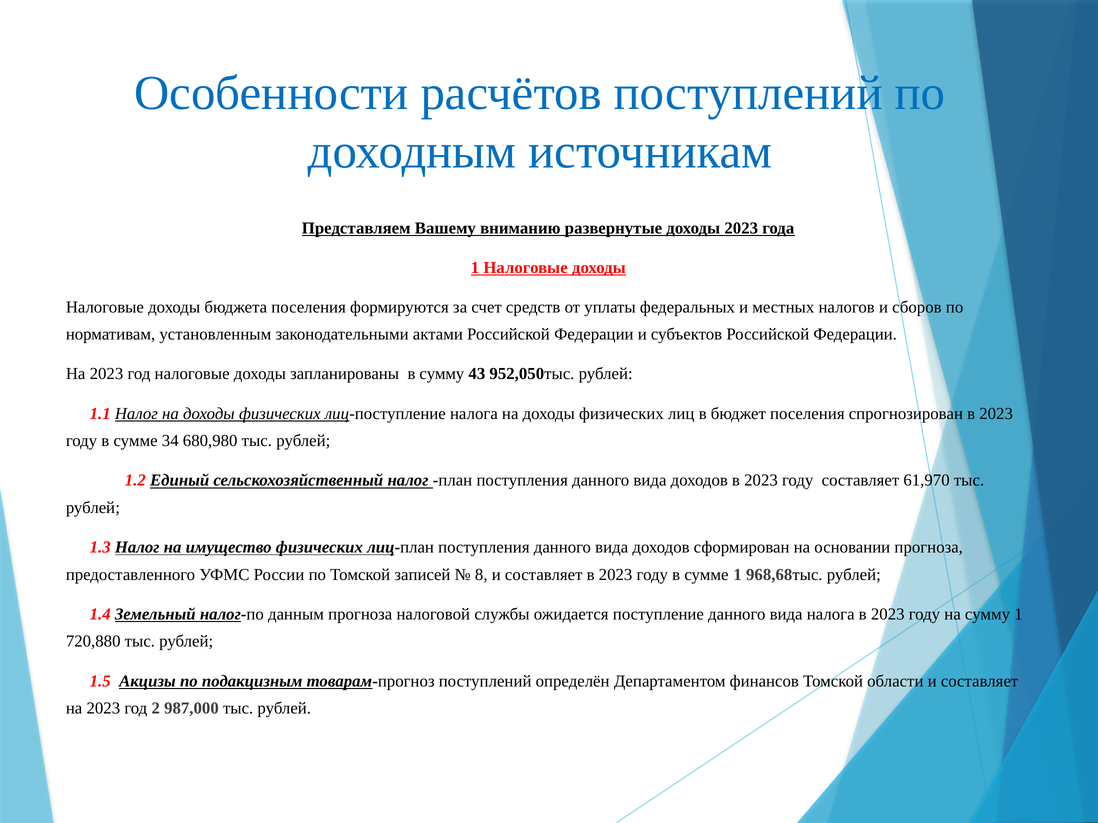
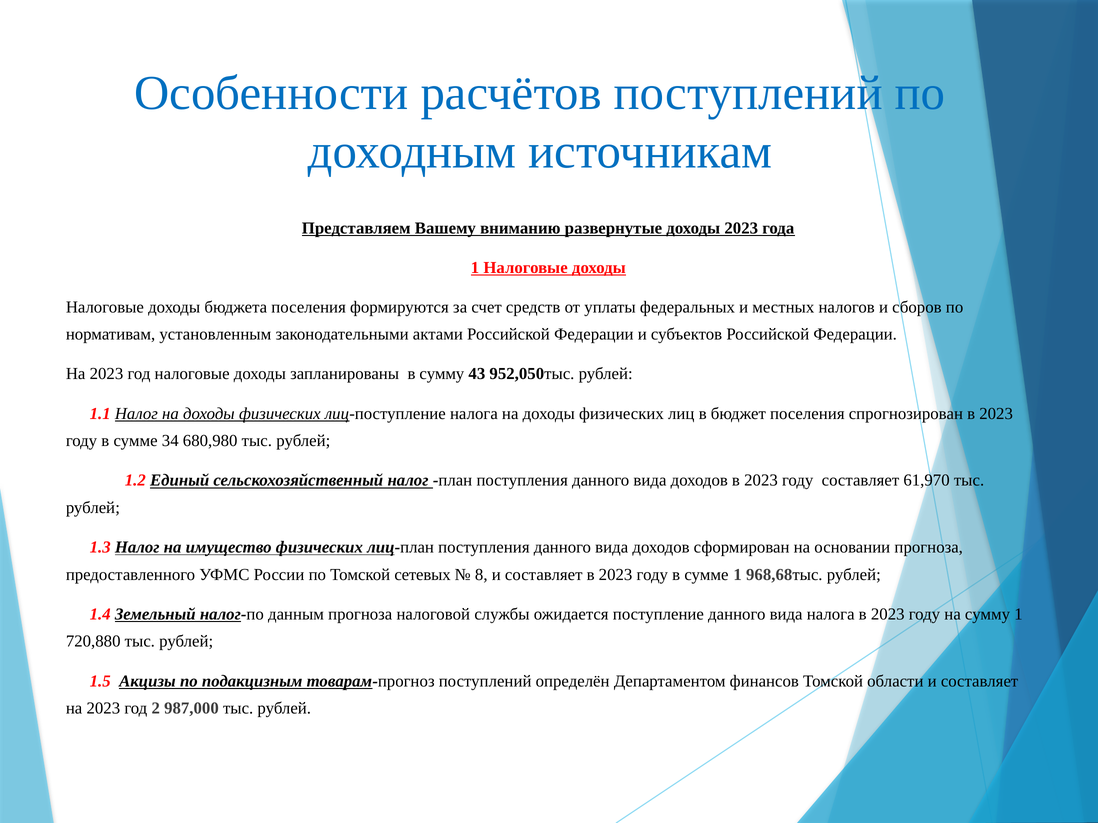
записей: записей -> сетевых (423, 575)
